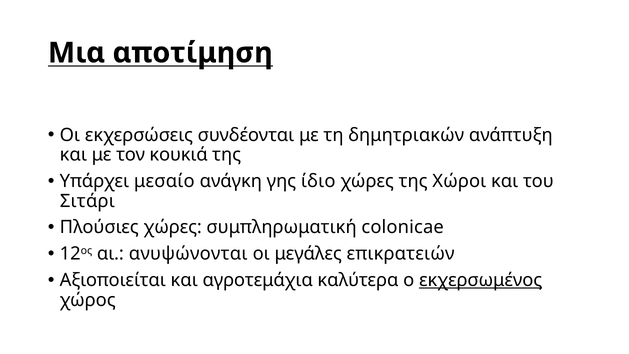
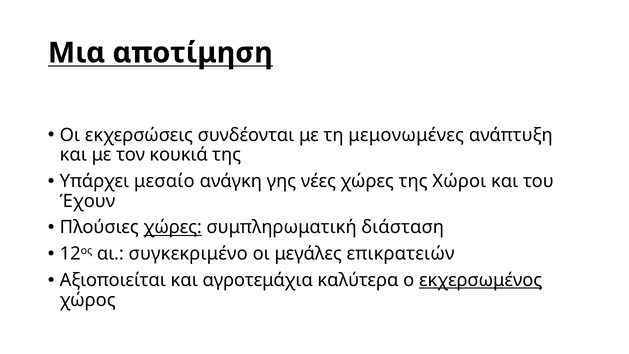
δημητριακών: δημητριακών -> μεμονωμένες (406, 135)
ίδιο: ίδιο -> νέες (318, 181)
Σιτάρι: Σιτάρι -> Έχουν (88, 201)
χώρες underline: none -> present (173, 227)
colonicae: colonicae -> διάσταση (403, 227)
ανυψώνονται: ανυψώνονται -> συγκεκριμένο (188, 254)
